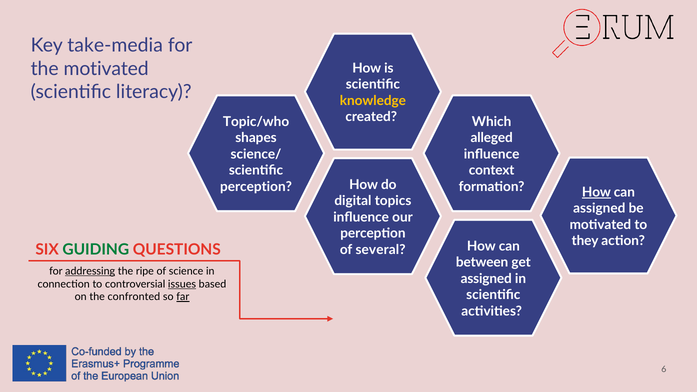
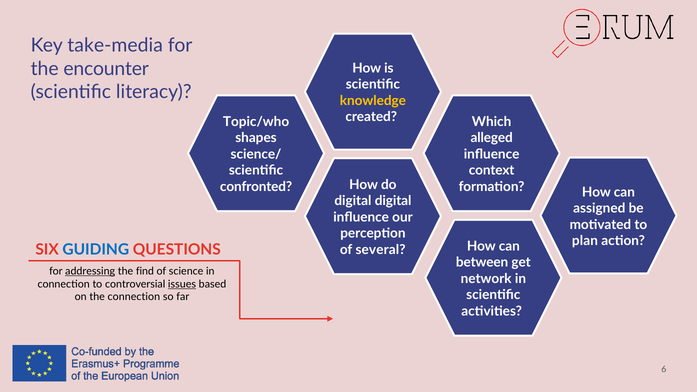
the motivated: motivated -> encounter (106, 69)
perception: perception -> confronted (256, 187)
How underline: present -> none (596, 192)
digital topics: topics -> digital (393, 201)
they: they -> plan (585, 241)
GUIDING colour: green -> blue (96, 250)
ripe: ripe -> find (145, 271)
assigned: assigned -> network (486, 279)
the confronted: confronted -> connection (134, 297)
far underline: present -> none (183, 297)
